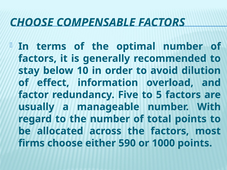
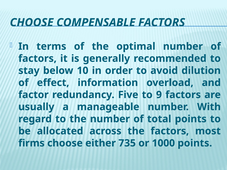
5: 5 -> 9 (159, 95)
590: 590 -> 735 (127, 143)
